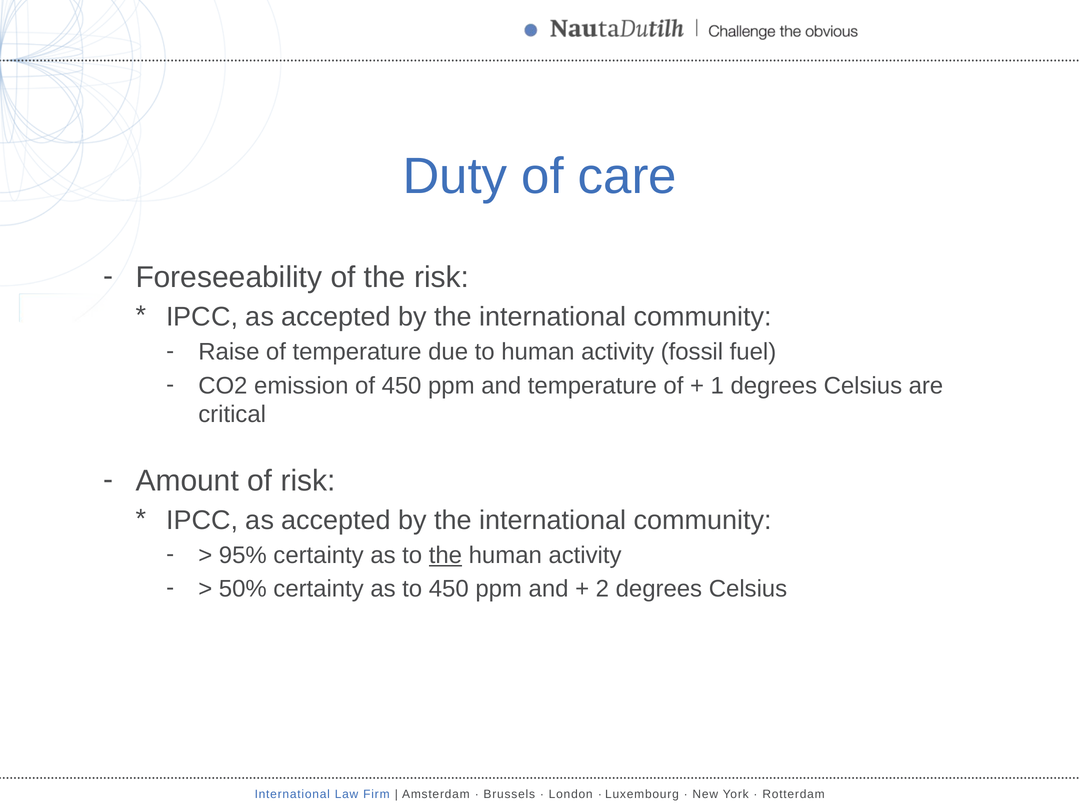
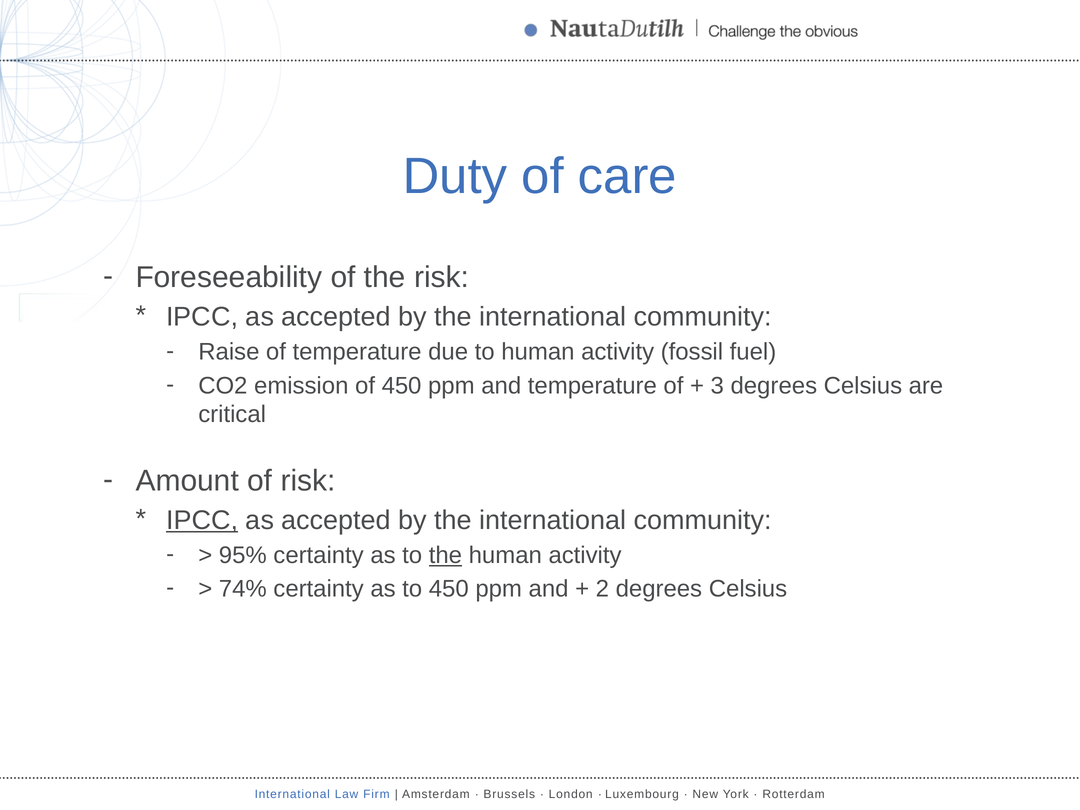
1: 1 -> 3 (717, 386)
IPCC underline: none -> present (202, 520)
50%: 50% -> 74% (243, 589)
